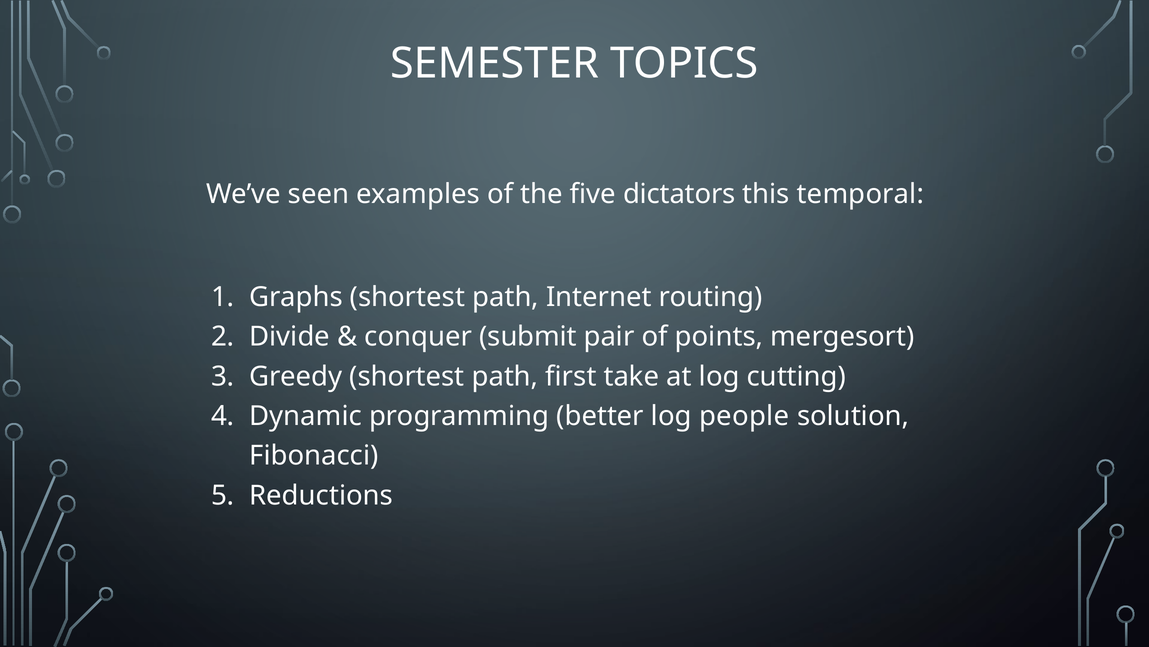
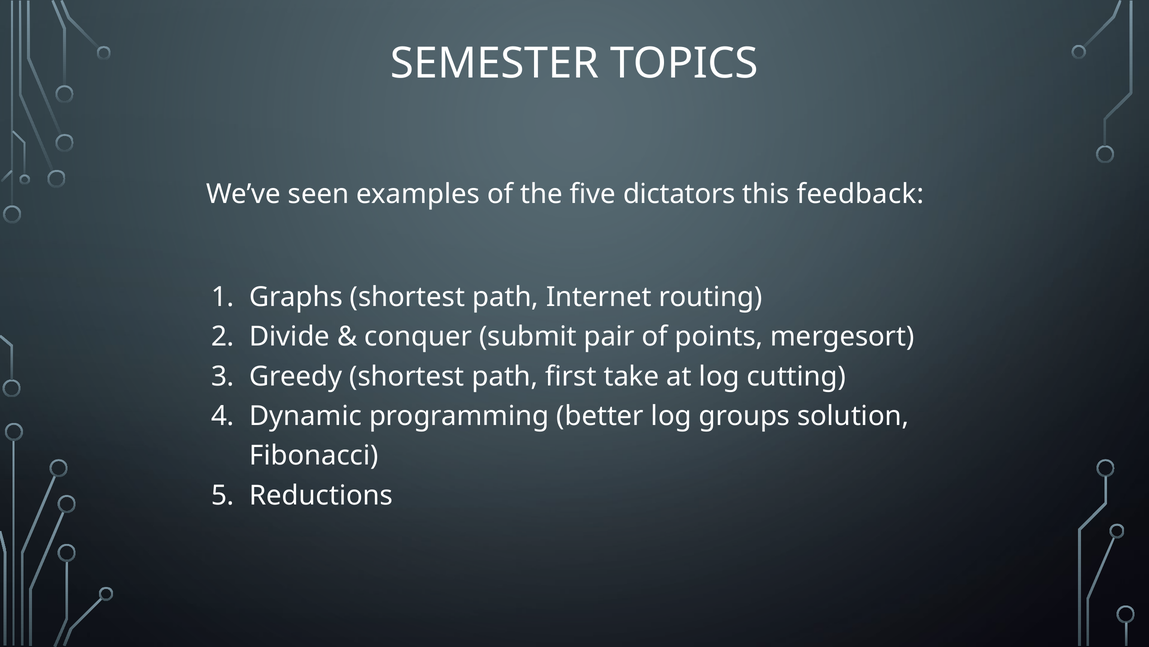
temporal: temporal -> feedback (860, 194)
people: people -> groups (744, 416)
